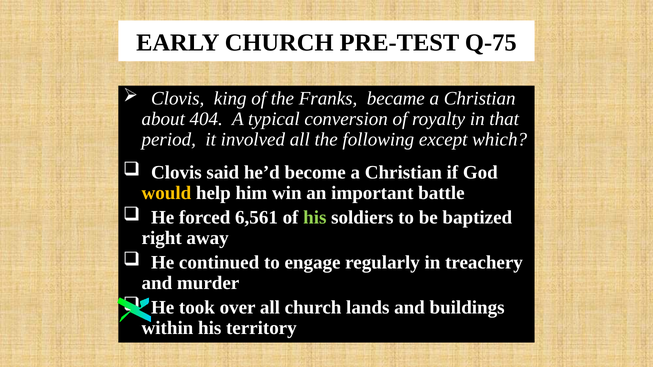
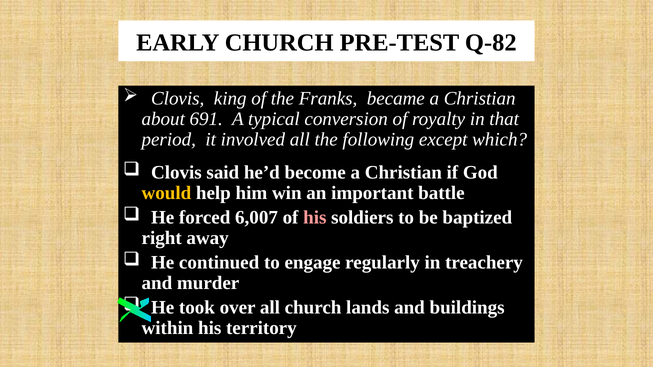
Q-75: Q-75 -> Q-82 (491, 43)
404: 404 -> 691 (206, 119)
6,561: 6,561 -> 6,007 (257, 218)
his colour: light green -> pink (315, 218)
